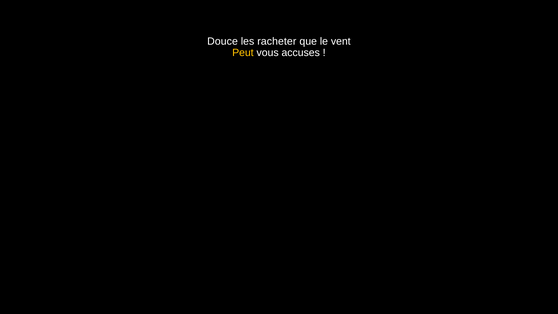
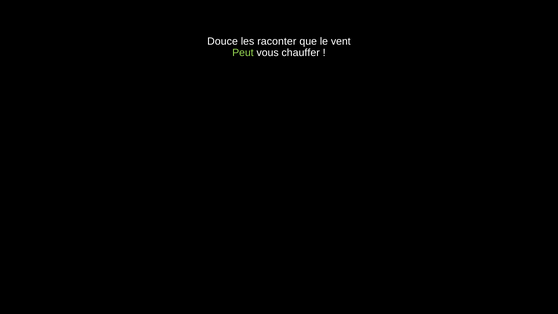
racheter: racheter -> raconter (277, 41)
Peut colour: yellow -> light green (243, 53)
accuses: accuses -> chauffer (301, 53)
